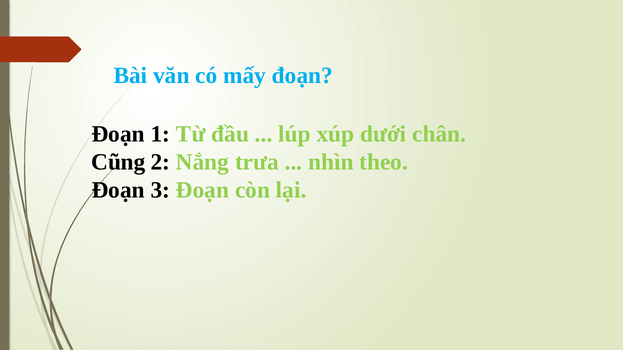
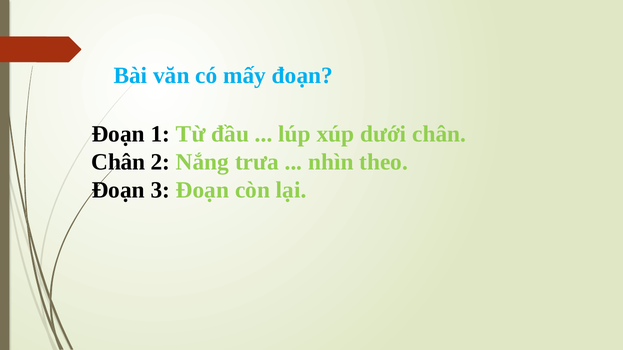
Cũng: Cũng -> Chân (118, 162)
